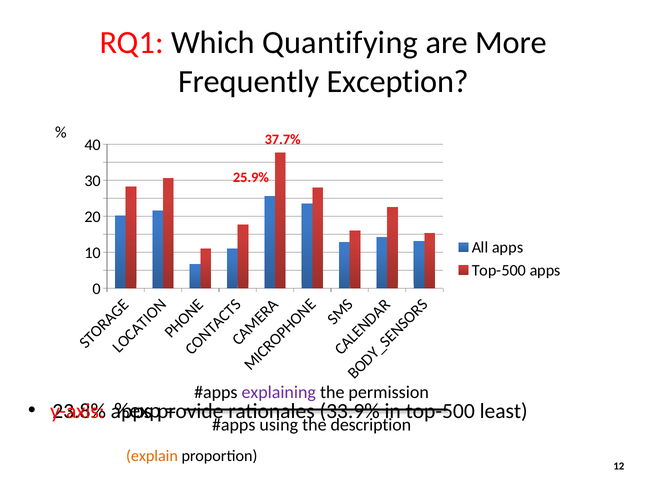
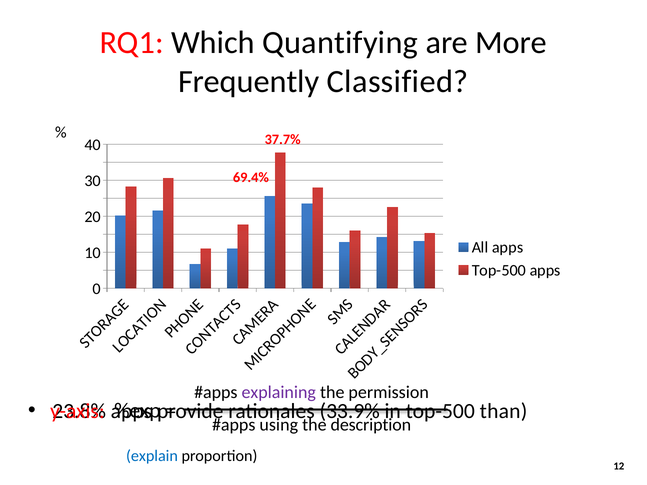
Exception: Exception -> Classified (398, 82)
25.9%: 25.9% -> 69.4% (251, 178)
least: least -> than (504, 411)
explain colour: orange -> blue (152, 456)
